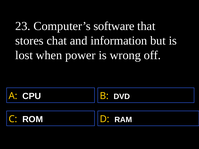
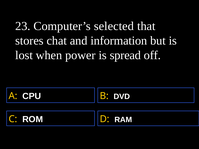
software: software -> selected (114, 26)
wrong: wrong -> spread (125, 55)
